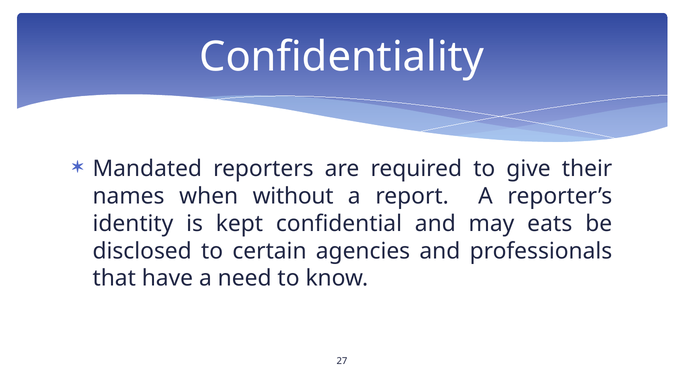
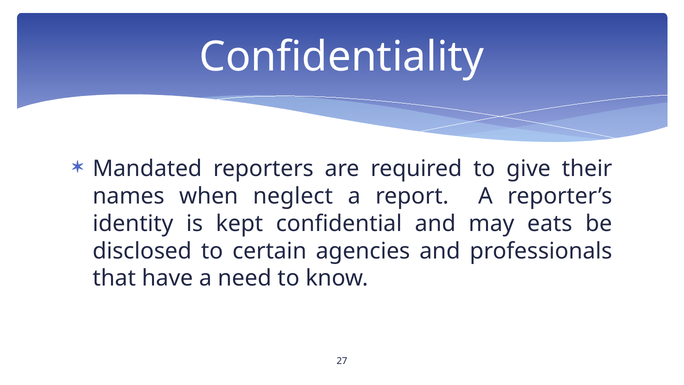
without: without -> neglect (293, 196)
